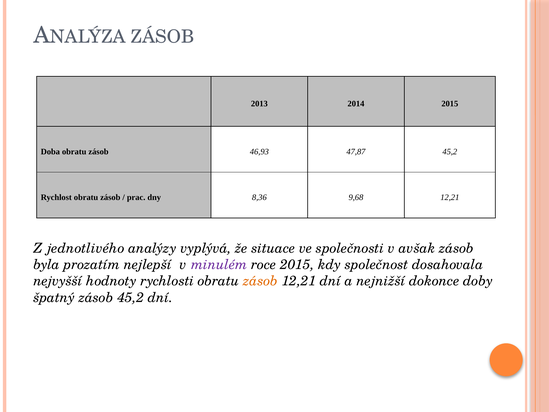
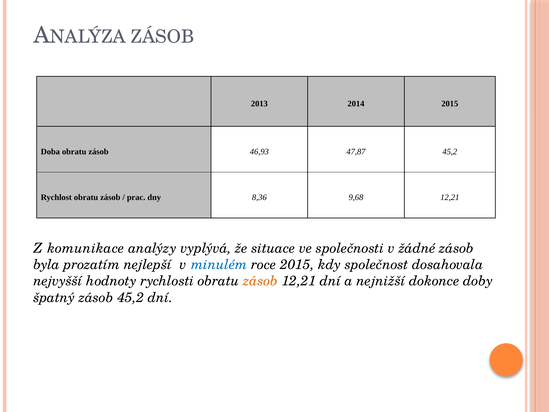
jednotlivého: jednotlivého -> komunikace (86, 248)
avšak: avšak -> žádné (417, 248)
minulém colour: purple -> blue (219, 264)
